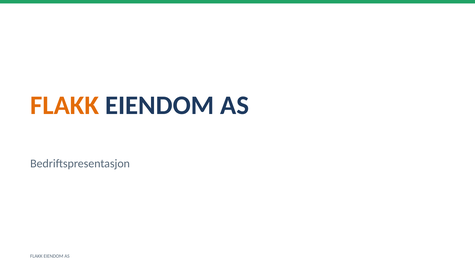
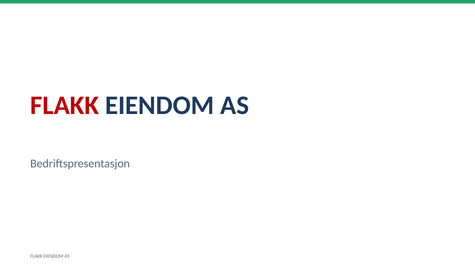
FLAKK colour: orange -> red (65, 105)
